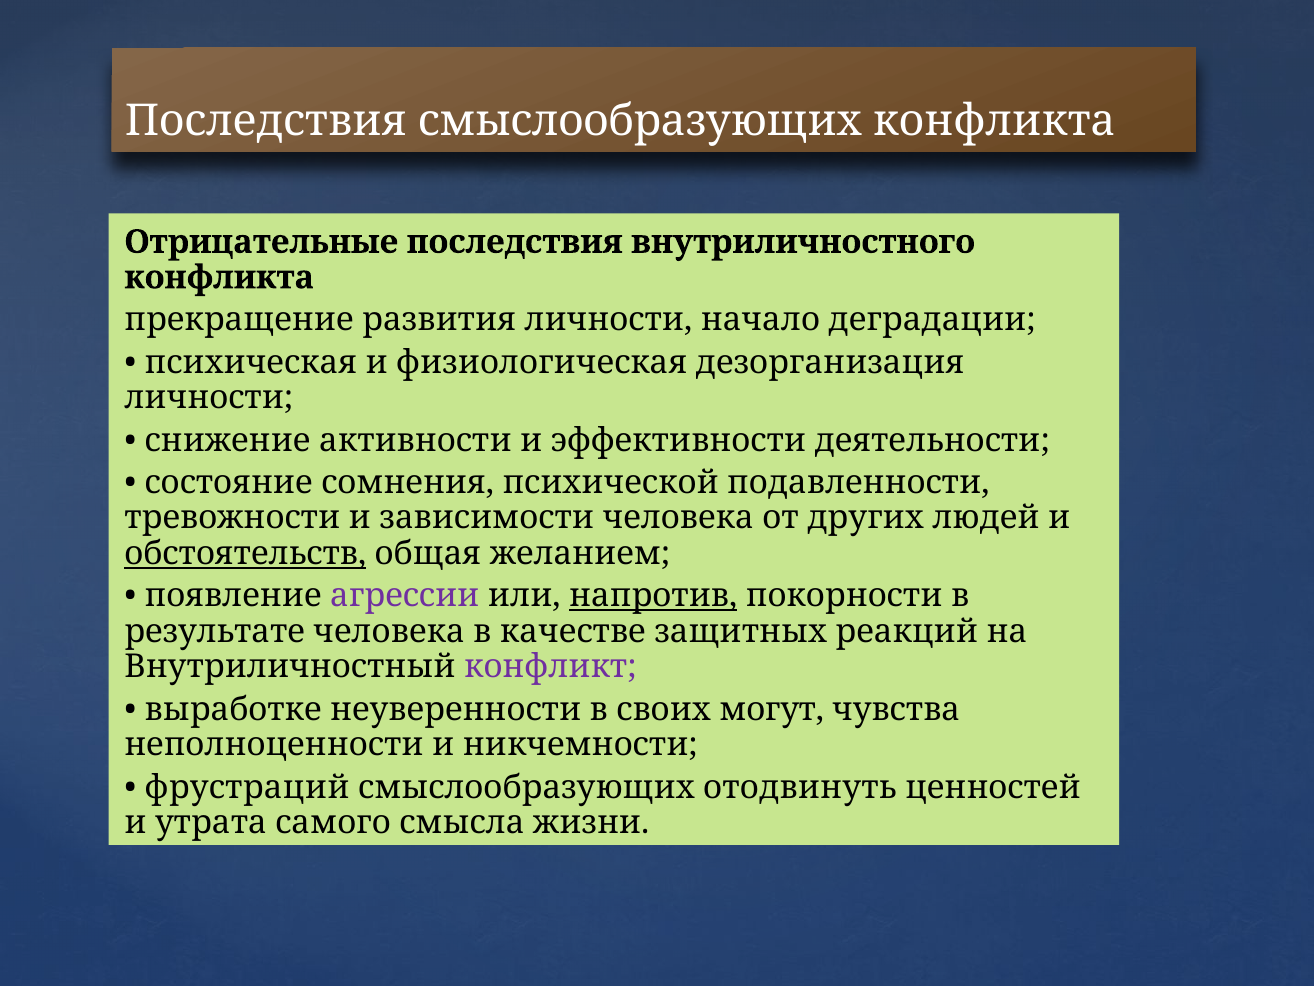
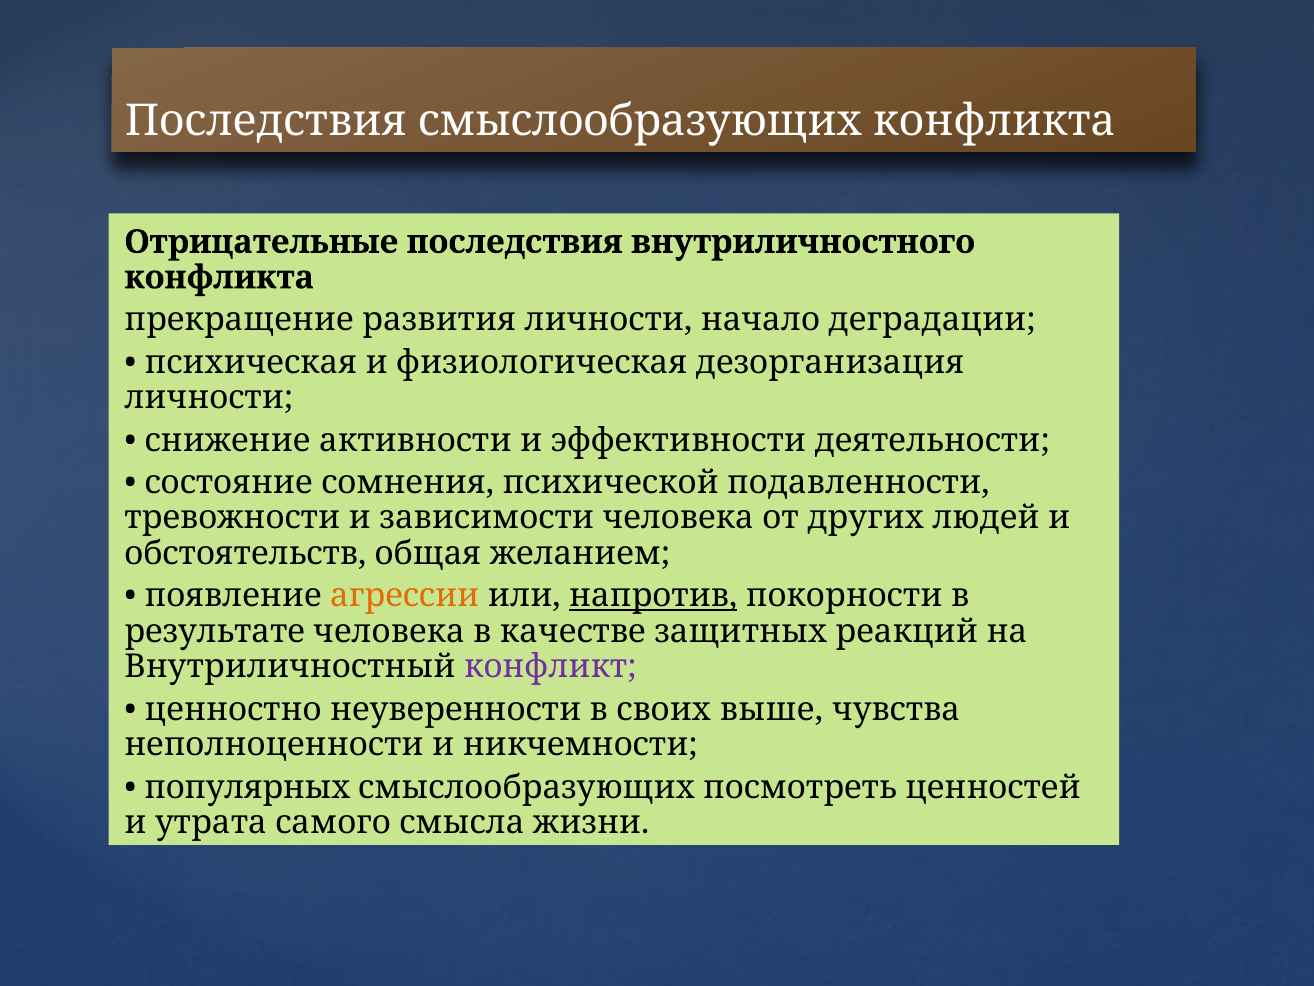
обстоятельств underline: present -> none (245, 553)
агрессии colour: purple -> orange (405, 596)
выработке: выработке -> ценностно (233, 709)
могут: могут -> выше (771, 709)
фрустраций: фрустраций -> популярных (247, 787)
отодвинуть: отодвинуть -> посмотреть (800, 787)
